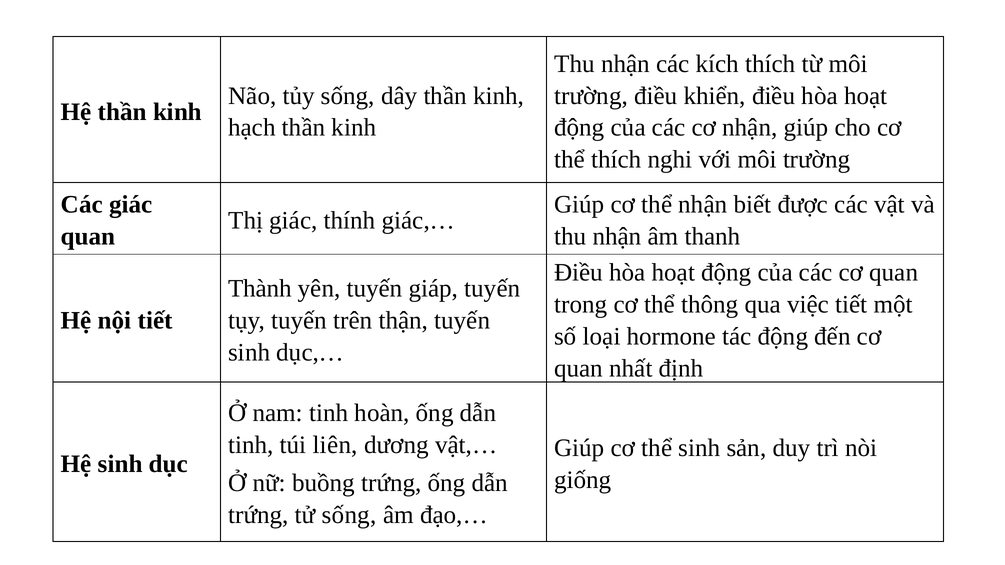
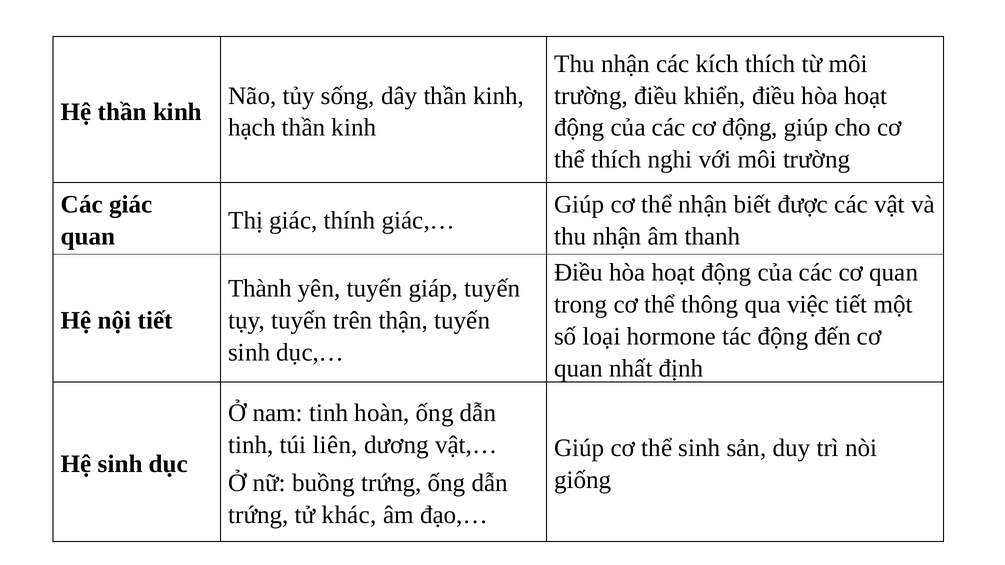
cơ nhận: nhận -> động (750, 128)
tử sống: sống -> khác (349, 515)
